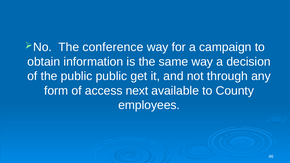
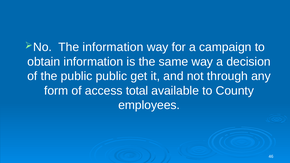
The conference: conference -> information (113, 47)
next: next -> total (137, 91)
